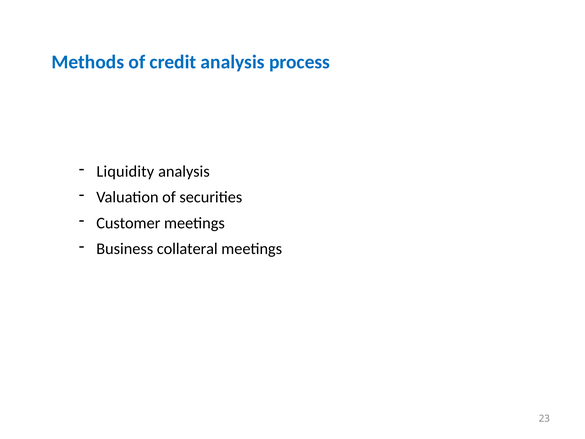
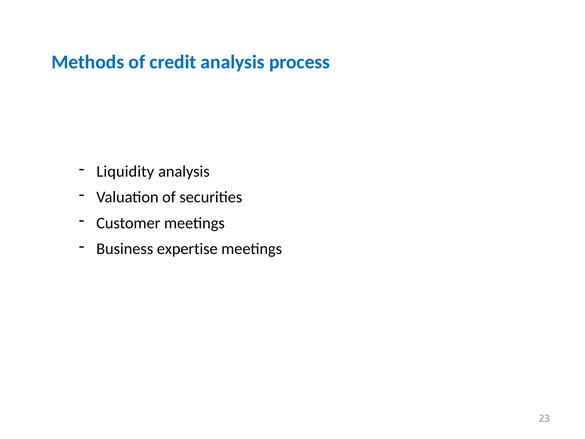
collateral: collateral -> expertise (187, 249)
